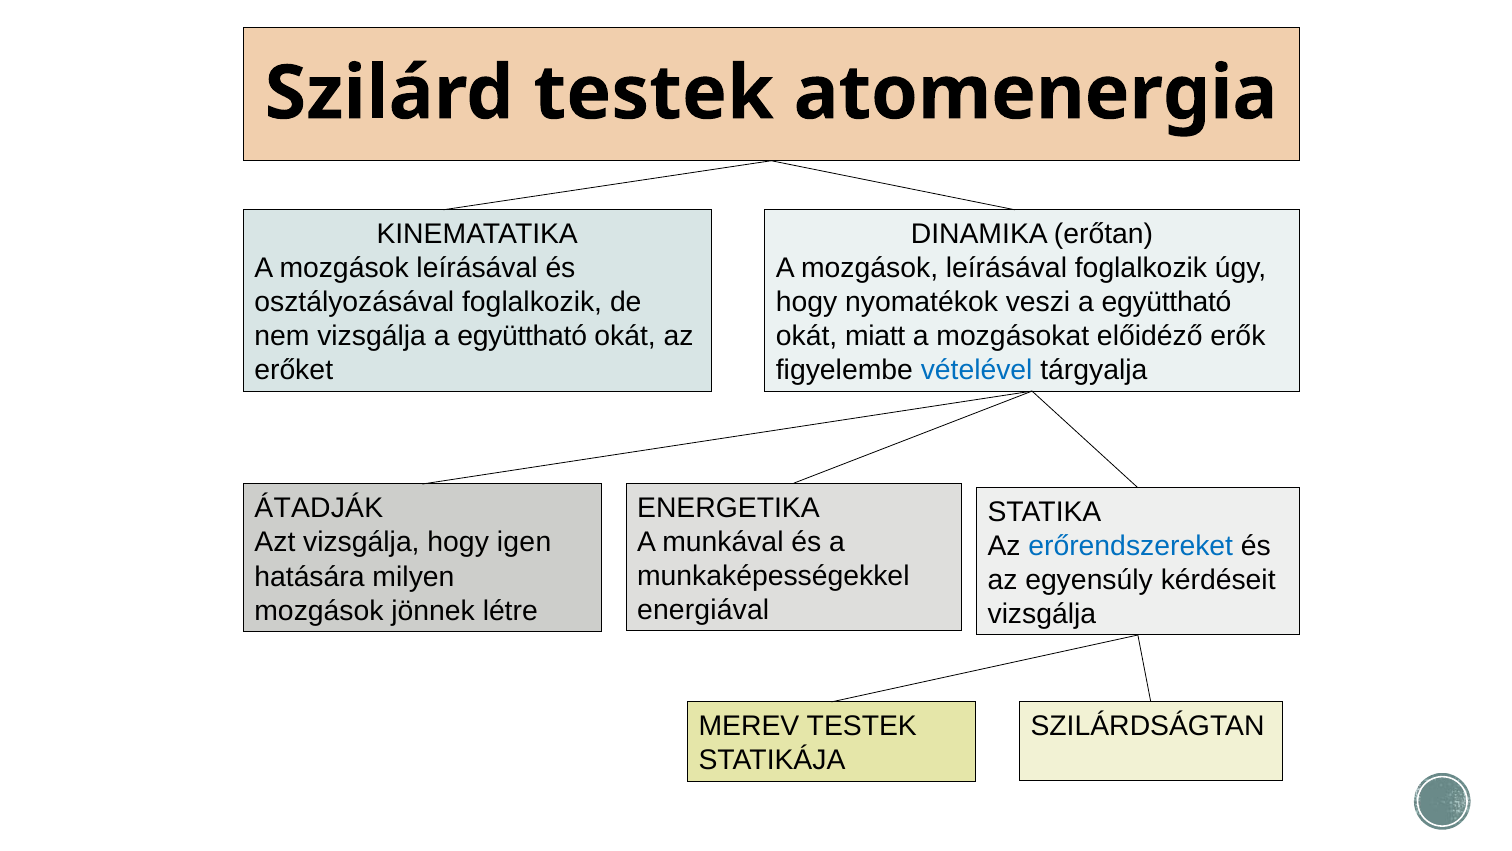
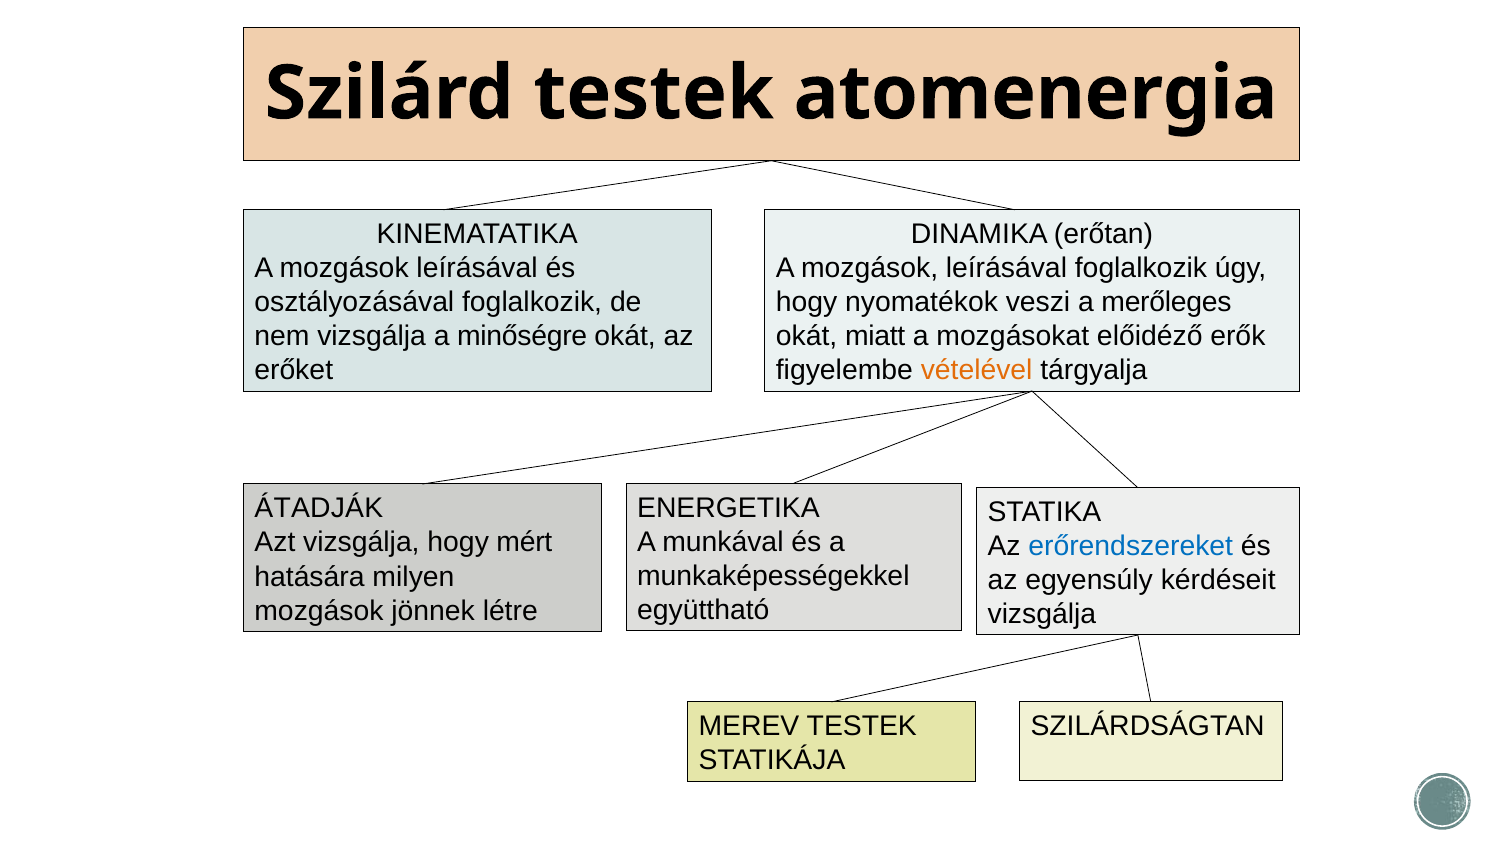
veszi a együttható: együttható -> merőleges (1166, 302)
vizsgálja a együttható: együttható -> minőségre (522, 336)
vételével colour: blue -> orange (977, 370)
igen: igen -> mért (524, 542)
energiával: energiával -> együttható (703, 610)
